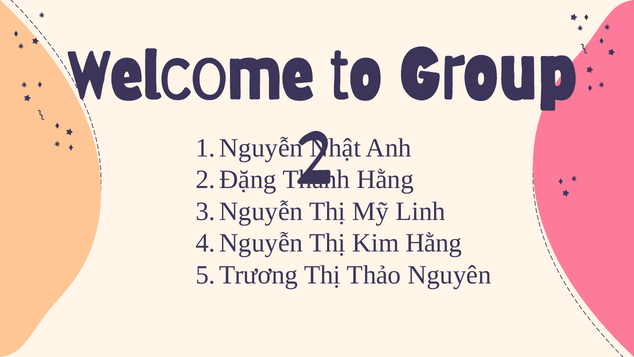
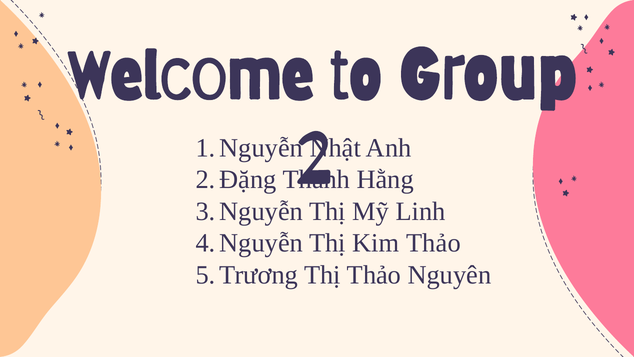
Kim Hằng: Hằng -> Thảo (434, 243)
